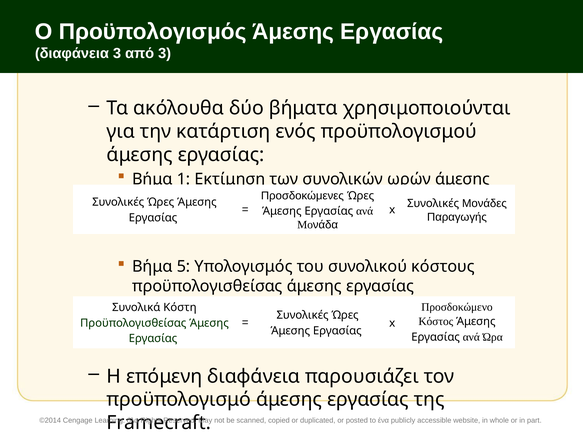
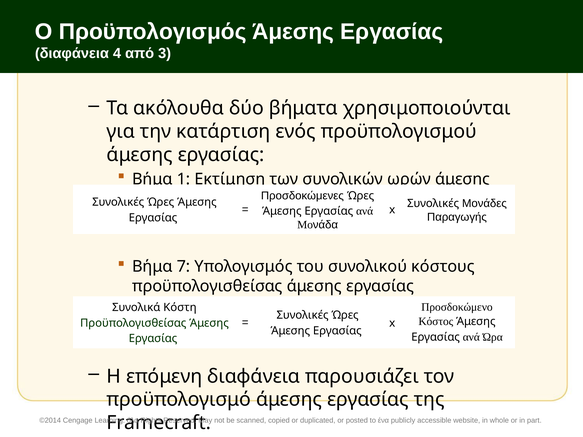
διαφάνεια 3: 3 -> 4 (117, 53)
5: 5 -> 7 (184, 267)
